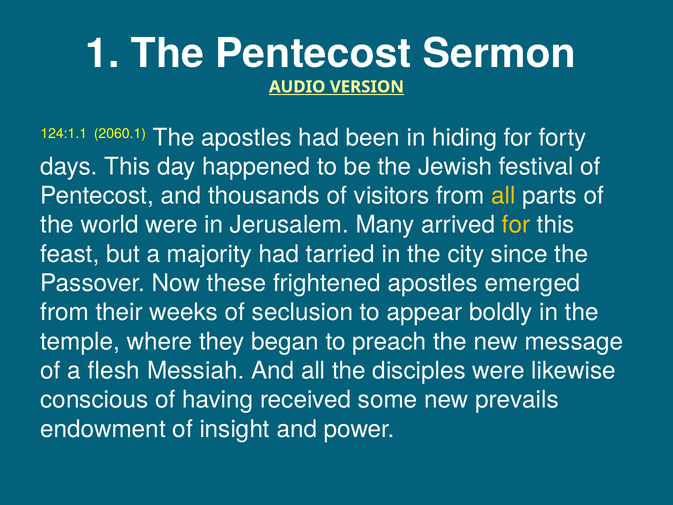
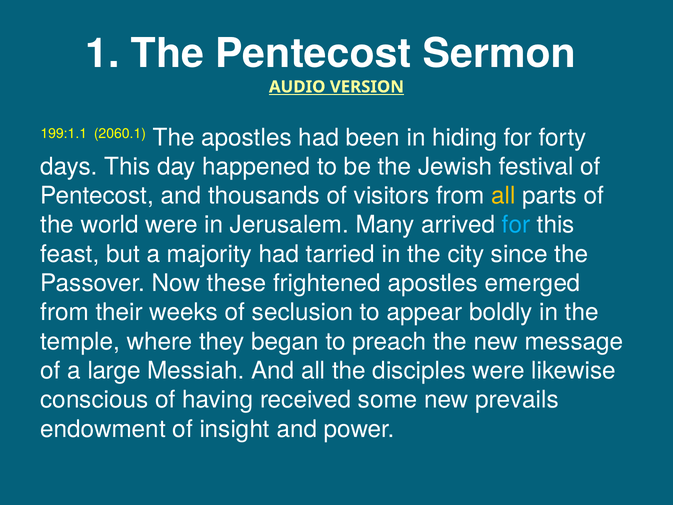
124:1.1: 124:1.1 -> 199:1.1 (64, 134)
for colour: yellow -> light blue (516, 225)
flesh: flesh -> large (114, 371)
